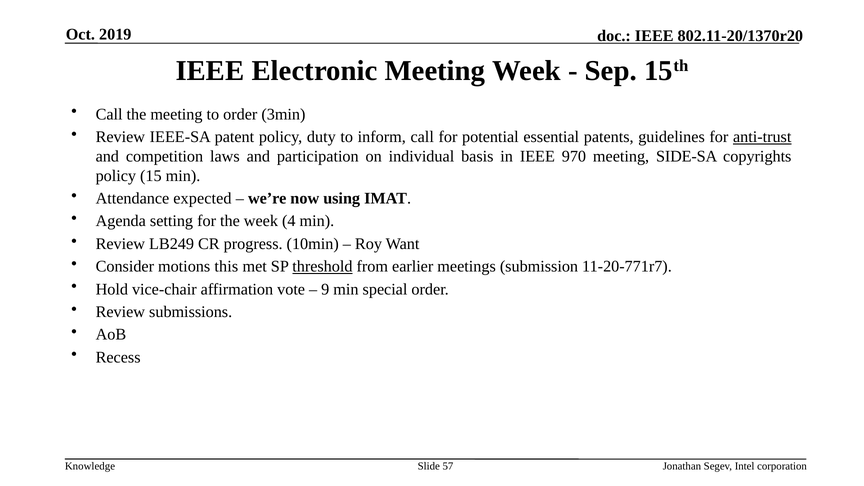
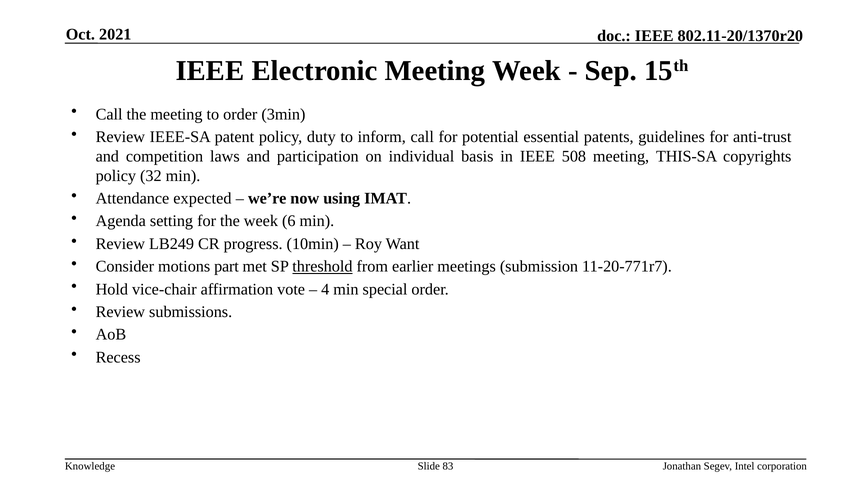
2019: 2019 -> 2021 (115, 34)
anti-trust underline: present -> none (762, 137)
970: 970 -> 508 (574, 156)
SIDE-SA: SIDE-SA -> THIS-SA (687, 156)
15: 15 -> 32 (151, 176)
4: 4 -> 6 (289, 221)
this: this -> part (226, 267)
9: 9 -> 4 (325, 289)
57: 57 -> 83 (448, 466)
